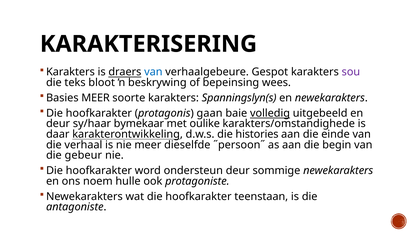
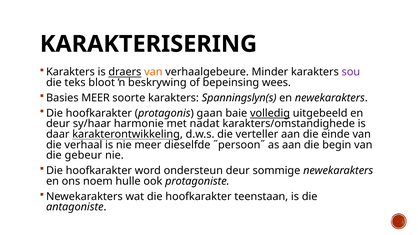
van colour: blue -> orange (153, 72)
Gespot: Gespot -> Minder (270, 72)
bymekaar: bymekaar -> harmonie (139, 124)
oulike: oulike -> nadat (205, 124)
histories: histories -> verteller (257, 134)
